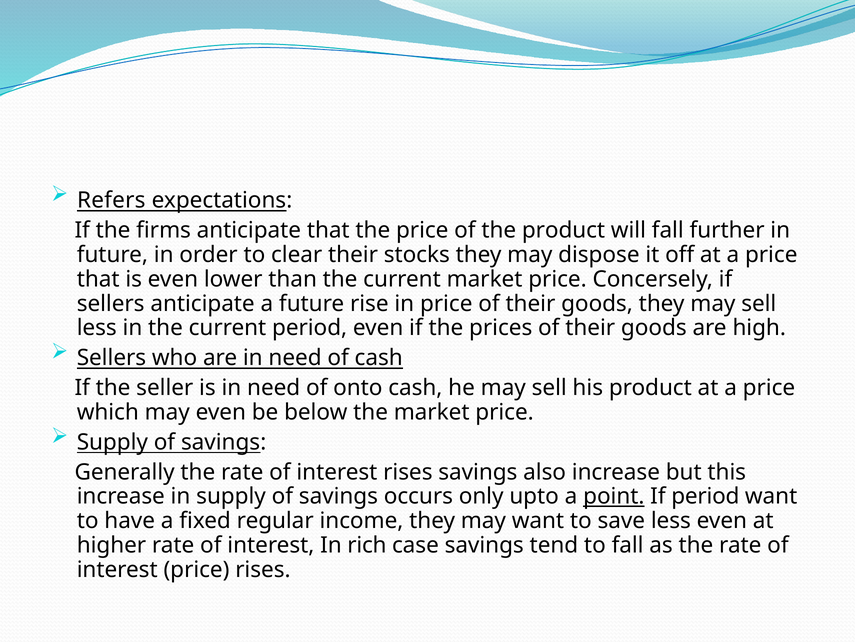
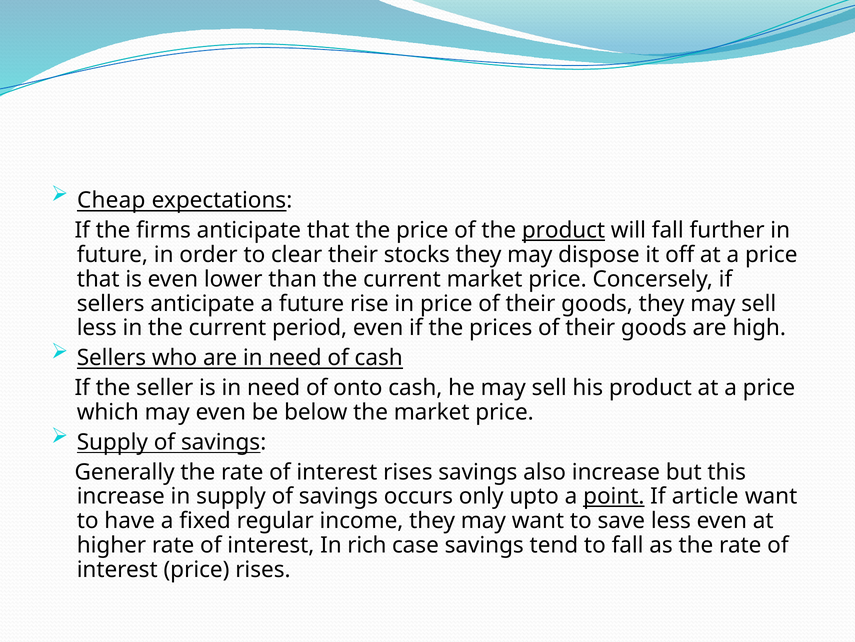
Refers: Refers -> Cheap (111, 200)
product underline: none -> present (564, 230)
If period: period -> article (705, 496)
